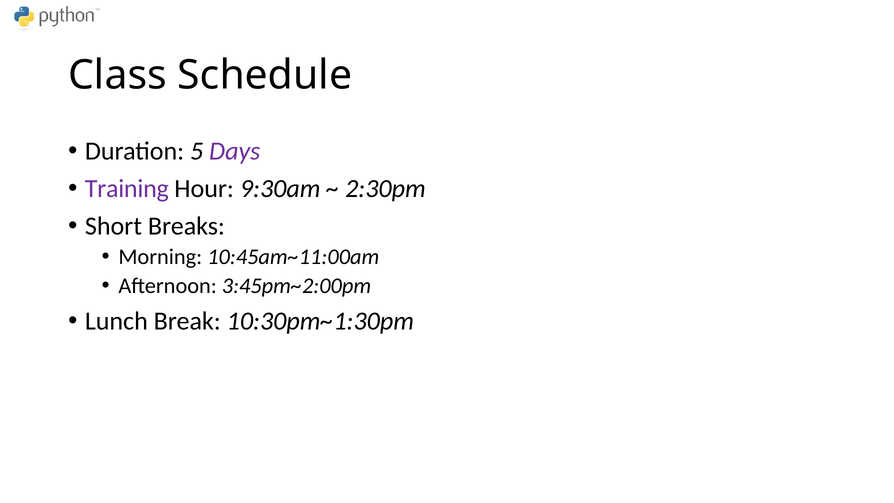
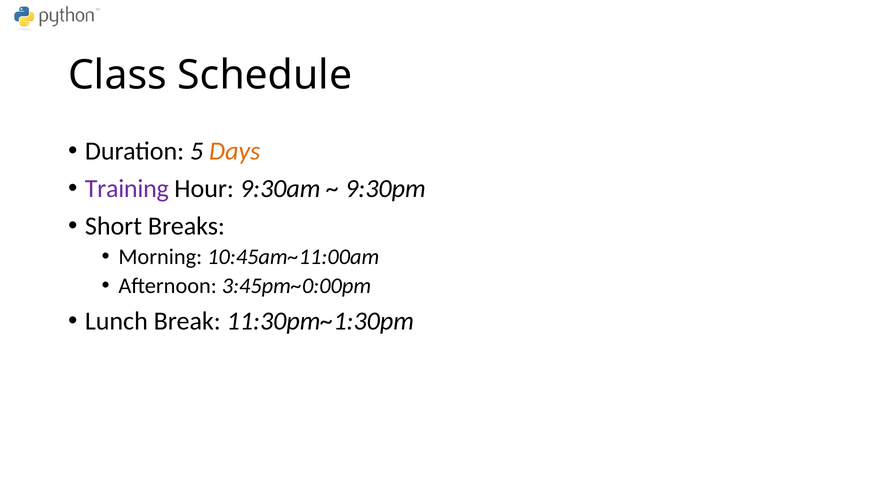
Days colour: purple -> orange (235, 151)
2:30pm: 2:30pm -> 9:30pm (385, 189)
3:45pm~2:00pm: 3:45pm~2:00pm -> 3:45pm~0:00pm (296, 286)
10:30pm~1:30pm: 10:30pm~1:30pm -> 11:30pm~1:30pm (320, 321)
